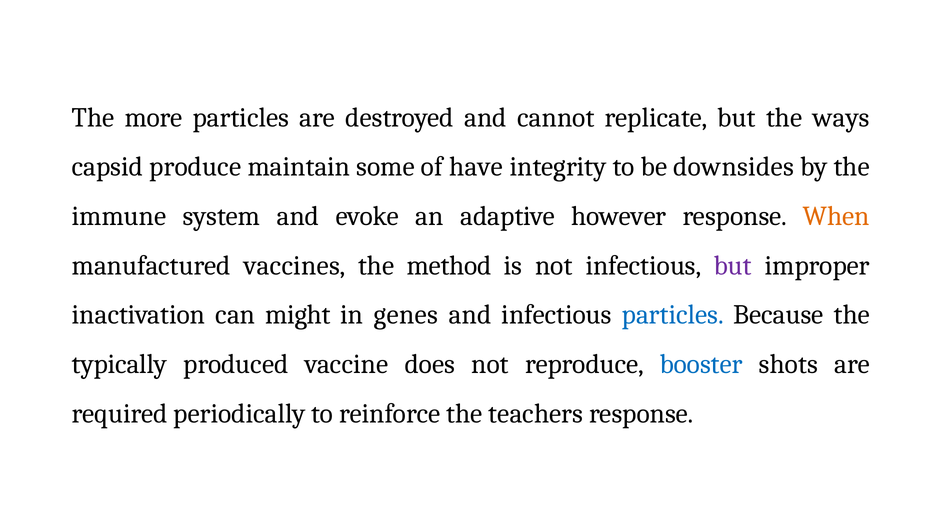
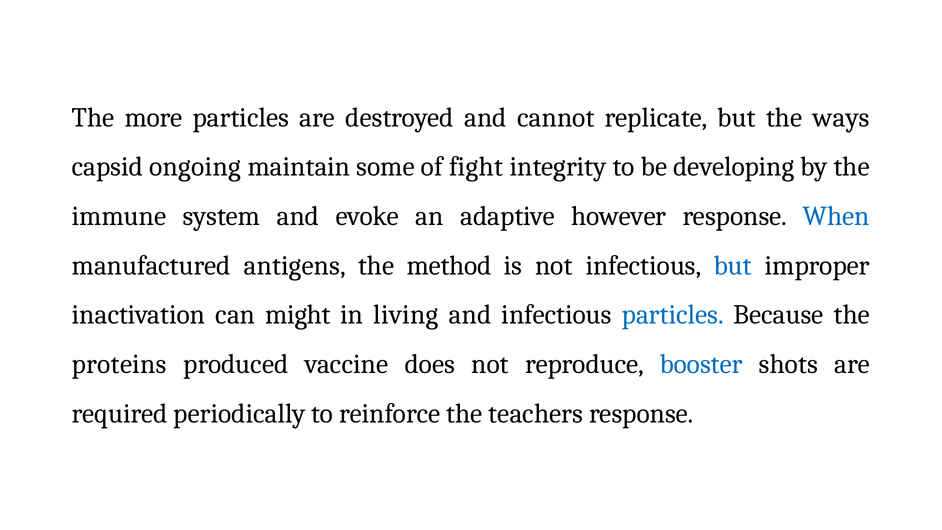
produce: produce -> ongoing (195, 167)
have: have -> fight (476, 167)
downsides: downsides -> developing (734, 167)
When colour: orange -> blue (836, 216)
vaccines: vaccines -> antigens (295, 265)
but colour: purple -> blue (733, 265)
genes: genes -> living (406, 315)
typically: typically -> proteins (119, 364)
